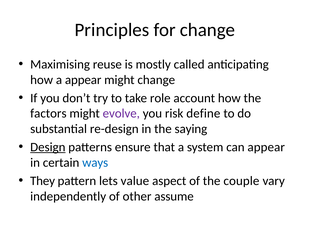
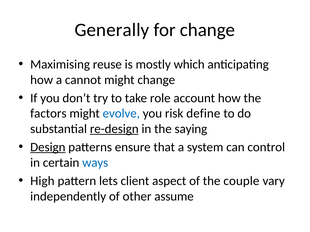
Principles: Principles -> Generally (112, 30)
called: called -> which (189, 64)
a appear: appear -> cannot (83, 80)
evolve colour: purple -> blue (121, 114)
re-design underline: none -> present (114, 129)
can appear: appear -> control (266, 147)
They: They -> High (42, 181)
value: value -> client (135, 181)
